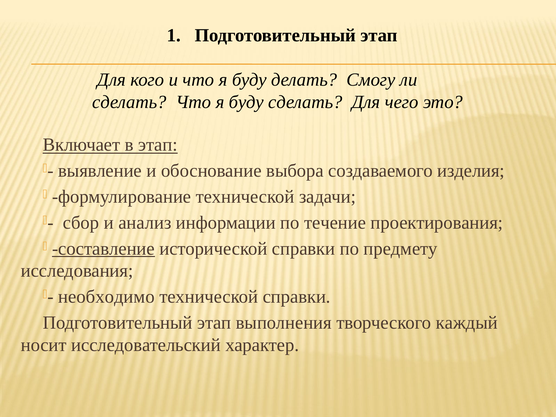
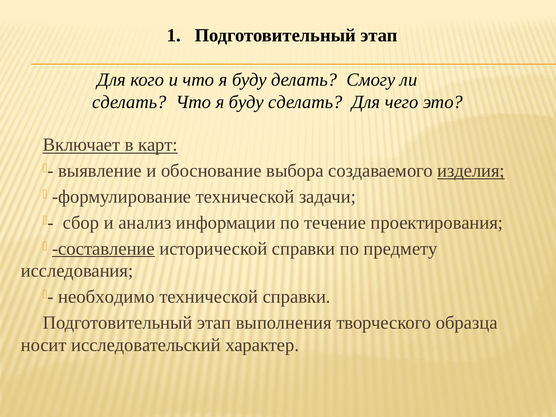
в этап: этап -> карт (158, 145)
изделия underline: none -> present (471, 171)
каждый: каждый -> образца (467, 323)
